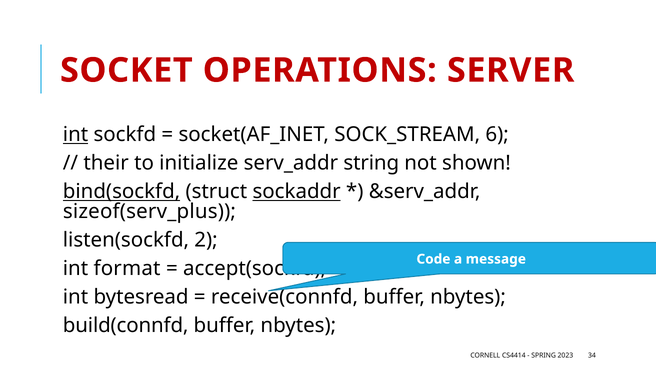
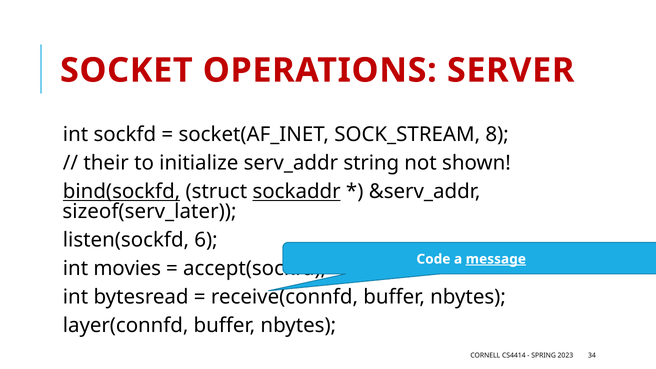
int underline: present -> none (76, 135)
6: 6 -> 8 (497, 135)
sizeof(serv_plus: sizeof(serv_plus -> sizeof(serv_later (150, 212)
2: 2 -> 6 (206, 240)
message underline: none -> present (496, 259)
format: format -> movies (127, 269)
build(connfd: build(connfd -> layer(connfd (126, 326)
